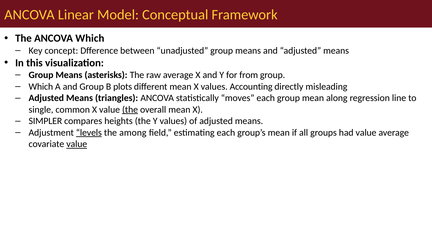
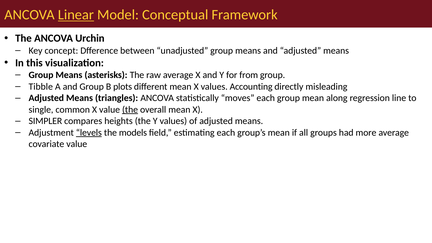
Linear underline: none -> present (76, 15)
ANCOVA Which: Which -> Urchin (90, 38)
Which: Which -> Tibble (41, 87)
among: among -> models (133, 133)
had value: value -> more (366, 133)
value underline: present -> none (77, 144)
